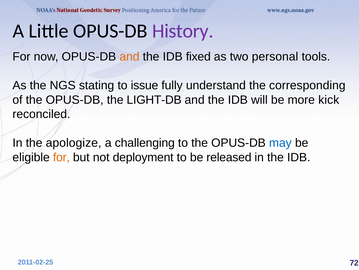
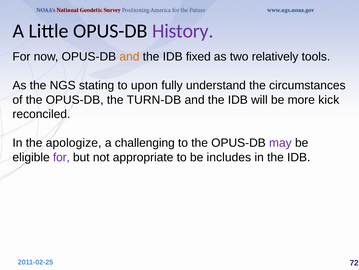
personal: personal -> relatively (275, 56)
issue: issue -> upon (144, 85)
corresponding: corresponding -> circumstances (307, 85)
LIGHT-DB: LIGHT-DB -> TURN-DB (154, 100)
may colour: blue -> purple (280, 143)
for colour: orange -> purple (61, 157)
deployment: deployment -> appropriate (143, 157)
released: released -> includes (229, 157)
